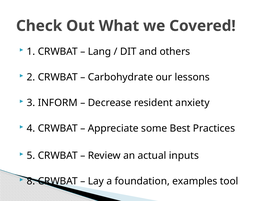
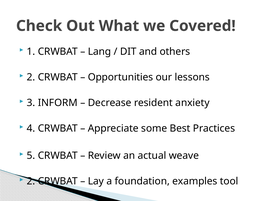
Carbohydrate: Carbohydrate -> Opportunities (120, 77)
inputs: inputs -> weave (184, 155)
8: 8 -> 2 (31, 181)
